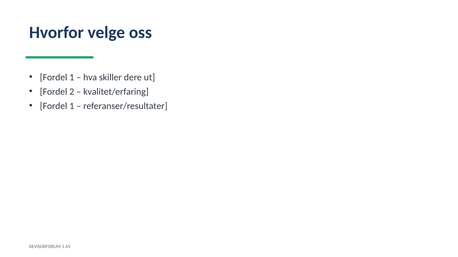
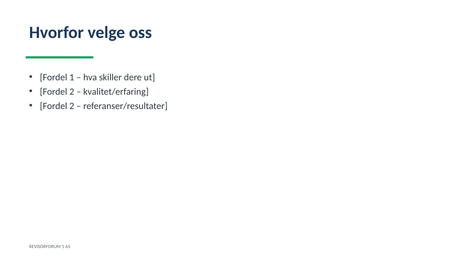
1: 1 -> 2 (72, 106)
